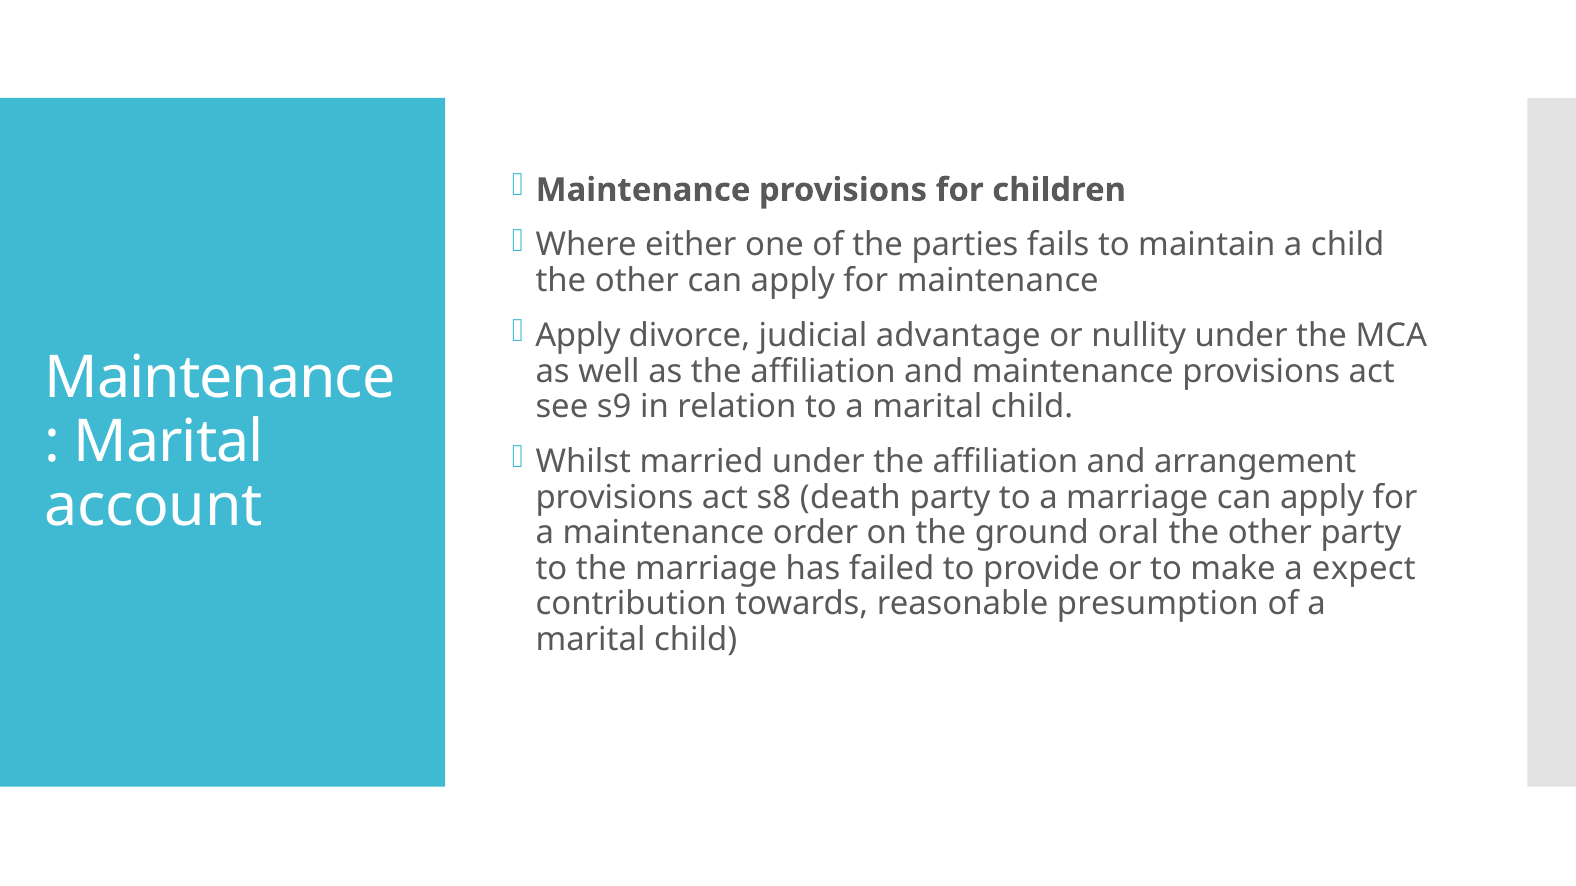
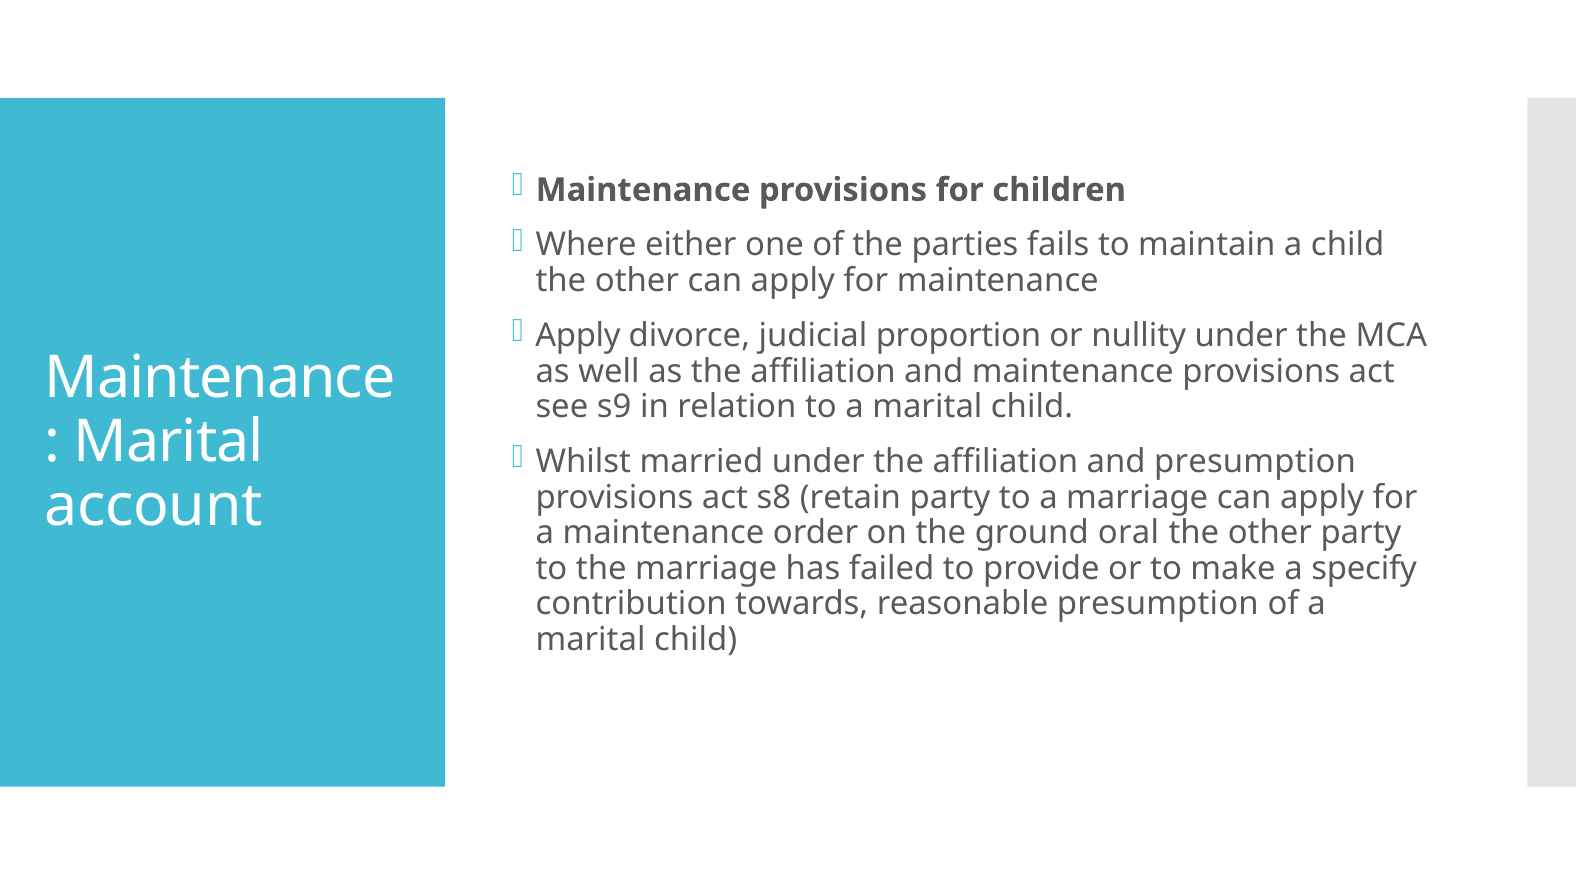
advantage: advantage -> proportion (958, 336)
and arrangement: arrangement -> presumption (1255, 462)
death: death -> retain (850, 498)
expect: expect -> specify (1364, 569)
